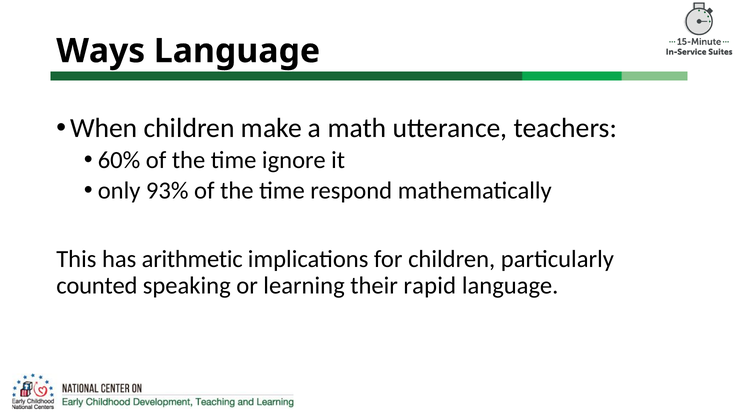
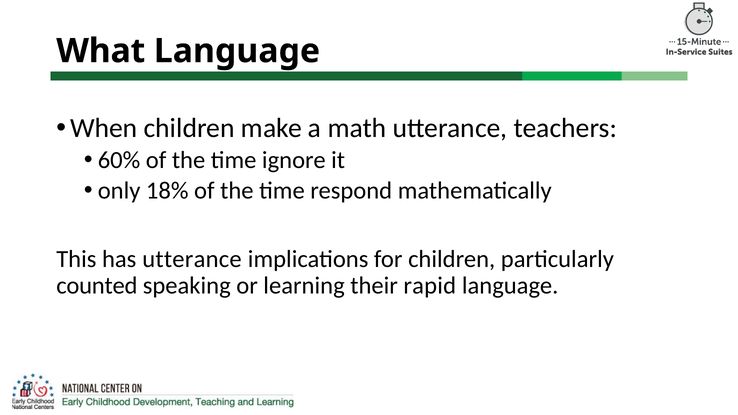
Ways: Ways -> What (101, 51)
93%: 93% -> 18% (167, 191)
has arithmetic: arithmetic -> utterance (192, 259)
